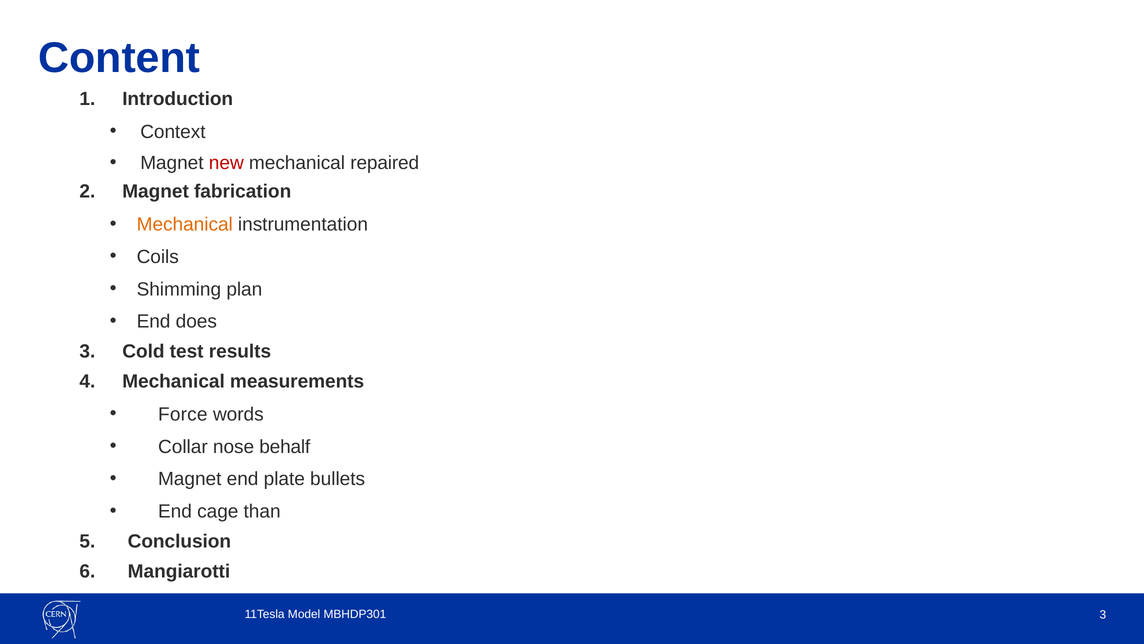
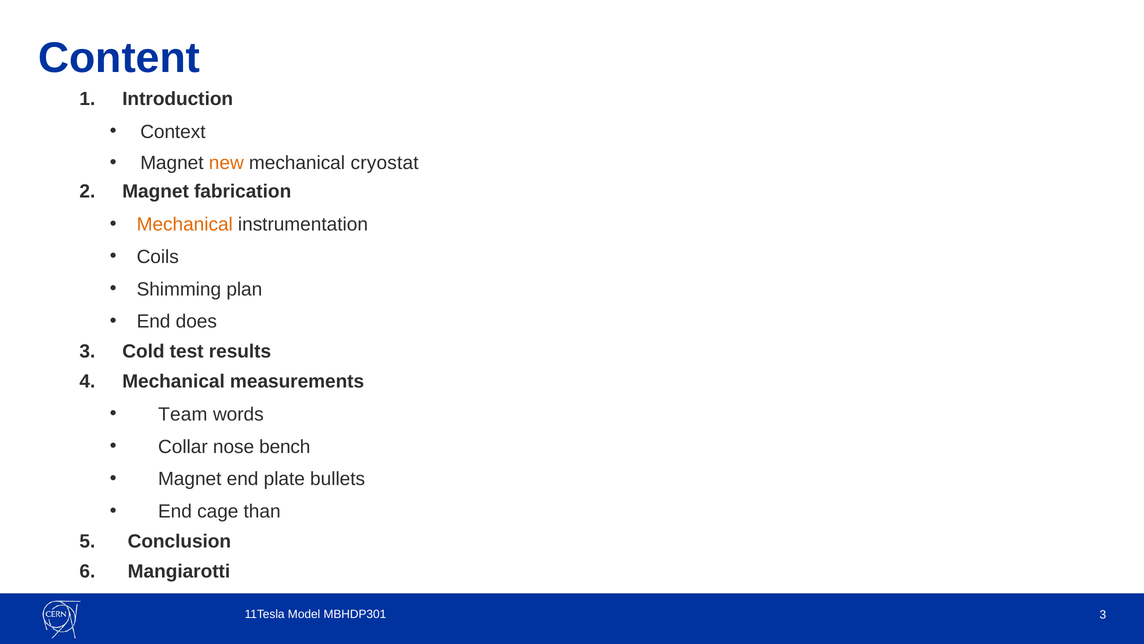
new colour: red -> orange (226, 163)
repaired: repaired -> cryostat (385, 163)
Force: Force -> Team (183, 414)
behalf: behalf -> bench (285, 446)
